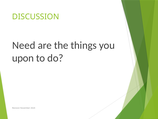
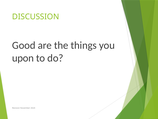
Need: Need -> Good (24, 45)
